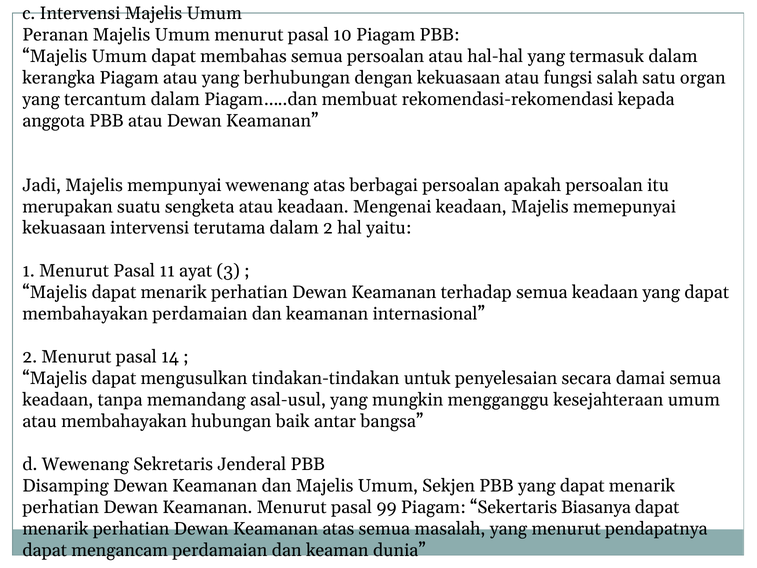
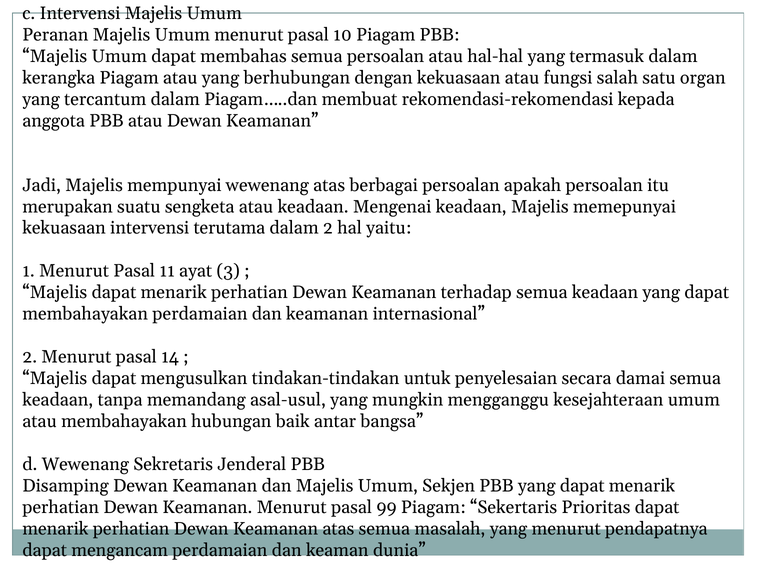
Biasanya: Biasanya -> Prioritas (596, 507)
